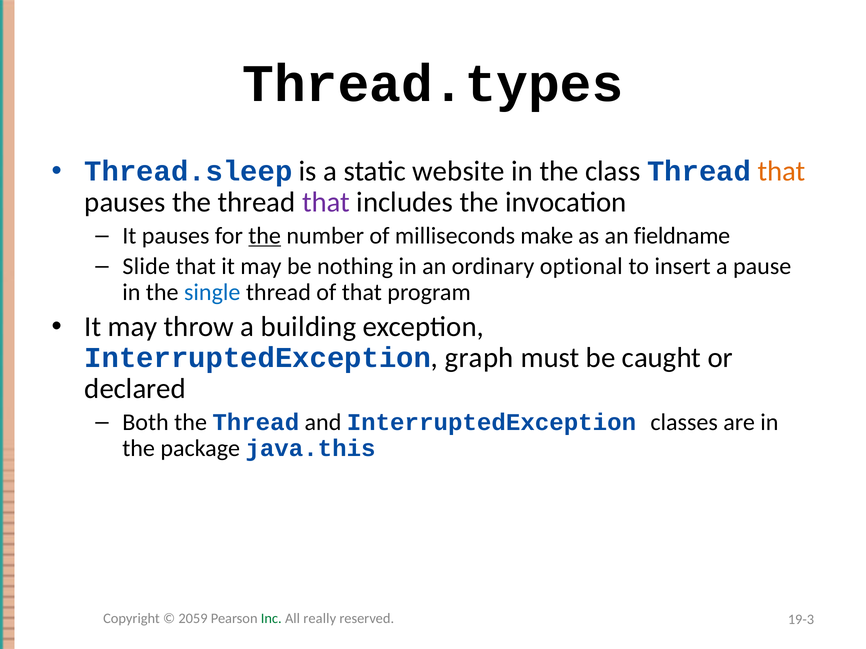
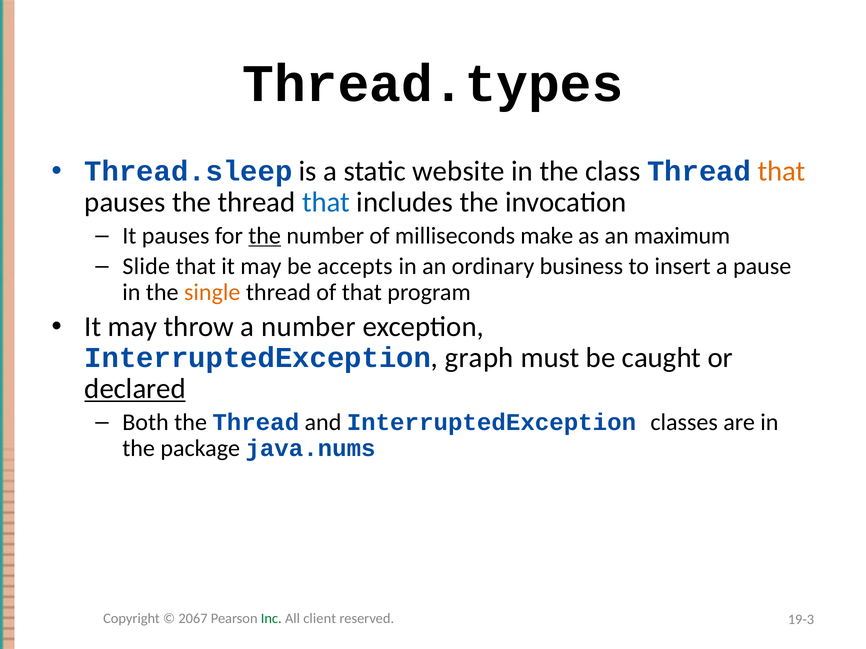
that colour: purple -> blue (326, 202)
fieldname: fieldname -> maximum (682, 236)
nothing: nothing -> accepts (355, 267)
optional: optional -> business (581, 267)
single colour: blue -> orange (212, 293)
a building: building -> number (308, 327)
declared underline: none -> present (135, 389)
java.this: java.this -> java.nums (311, 449)
2059: 2059 -> 2067 (193, 619)
really: really -> client (320, 619)
